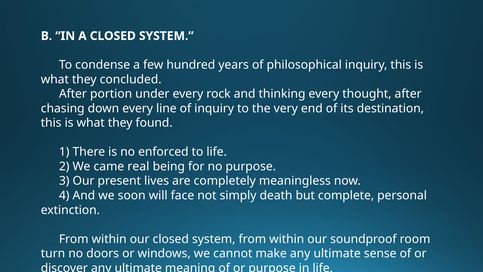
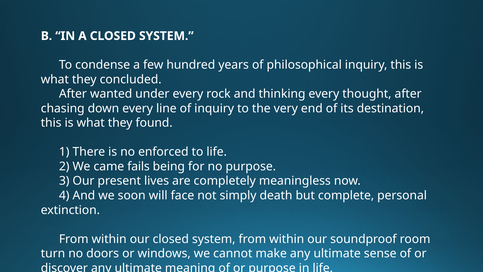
portion: portion -> wanted (111, 94)
real: real -> fails (139, 166)
